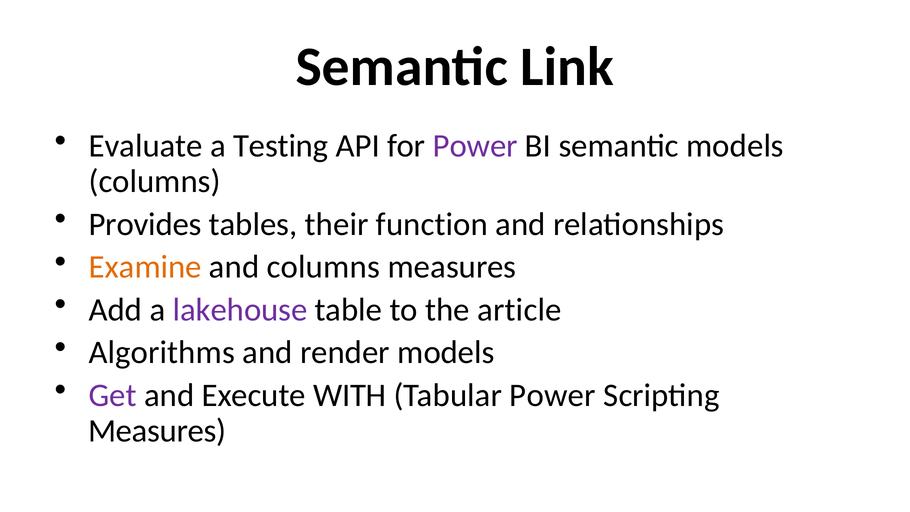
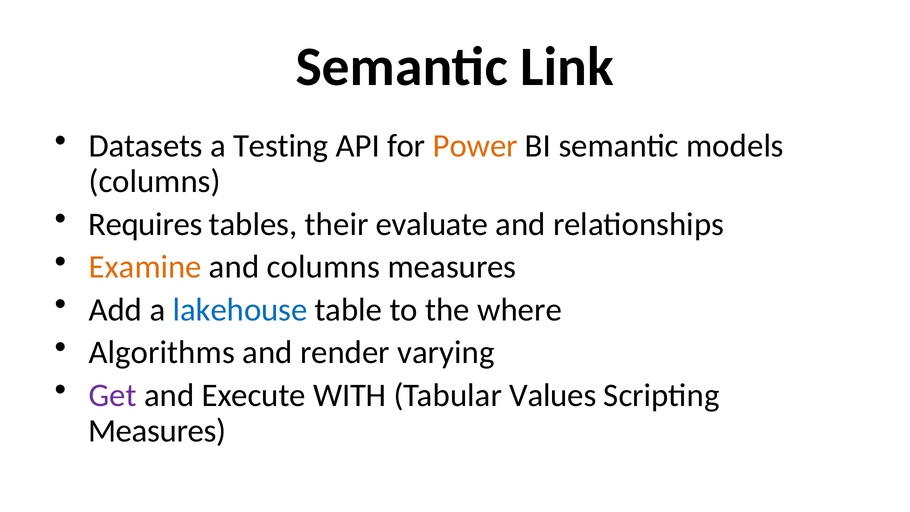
Evaluate: Evaluate -> Datasets (146, 146)
Power colour: purple -> orange (475, 146)
Provides: Provides -> Requires (145, 224)
function: function -> evaluate (432, 224)
lakehouse colour: purple -> blue (240, 310)
article: article -> where (520, 310)
render models: models -> varying (446, 352)
Tabular Power: Power -> Values (553, 395)
